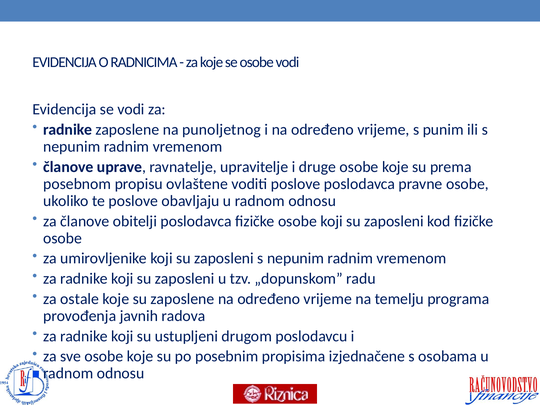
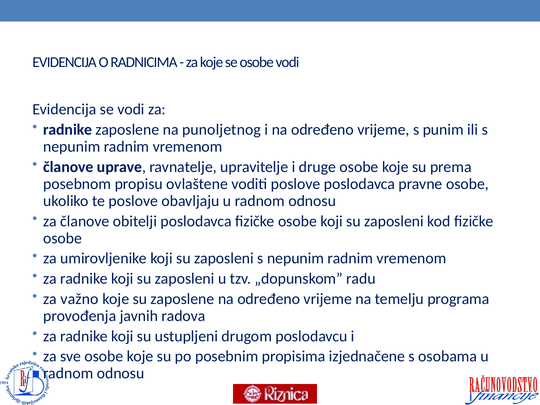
ostale: ostale -> važno (80, 299)
